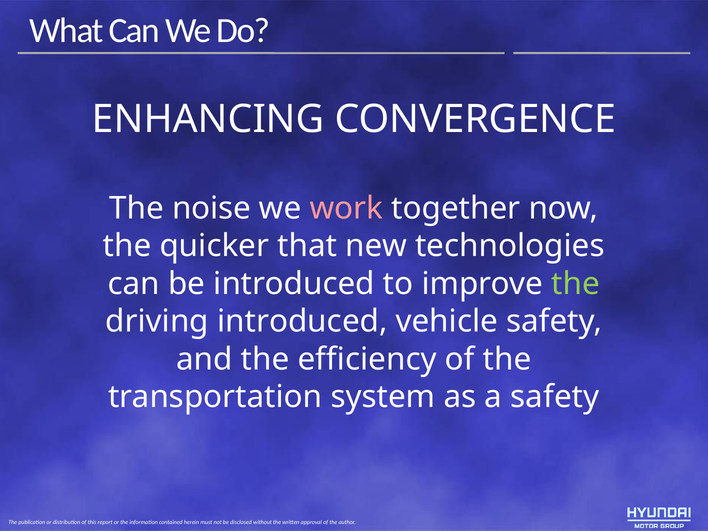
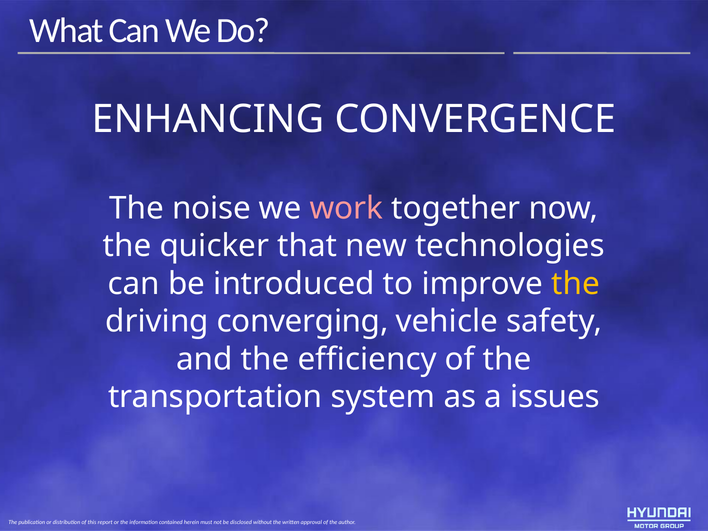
the colour: light green -> yellow (576, 284)
driving introduced: introduced -> converging (302, 322)
a safety: safety -> issues (555, 397)
